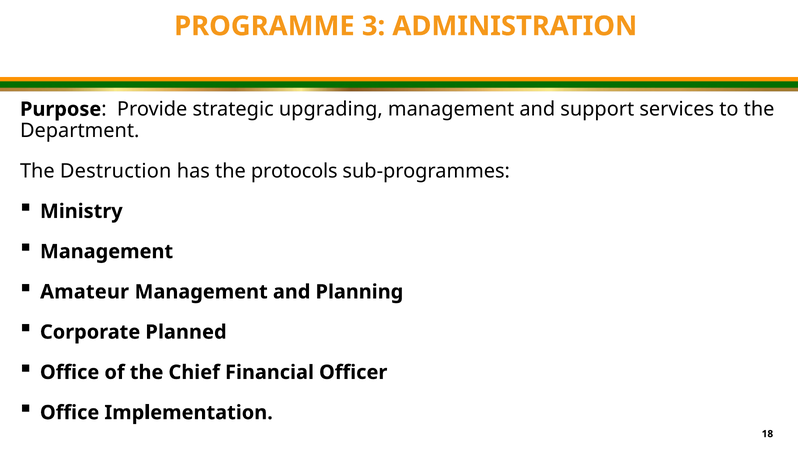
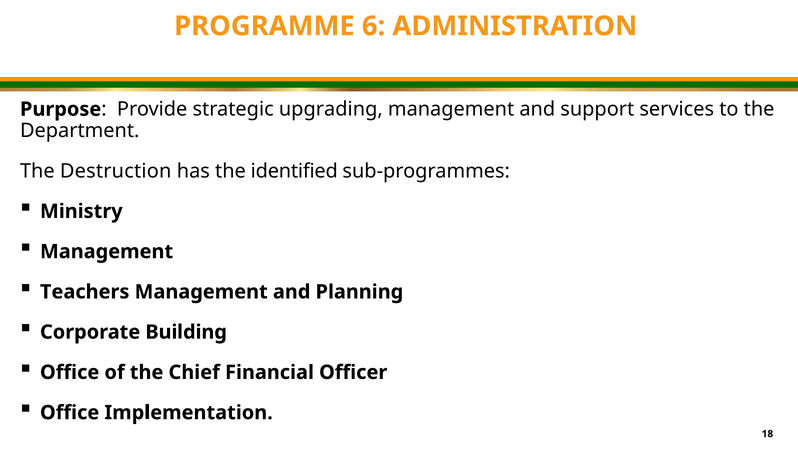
3: 3 -> 6 (374, 26)
protocols: protocols -> identified (294, 171)
Amateur: Amateur -> Teachers (85, 292)
Planned: Planned -> Building (186, 332)
